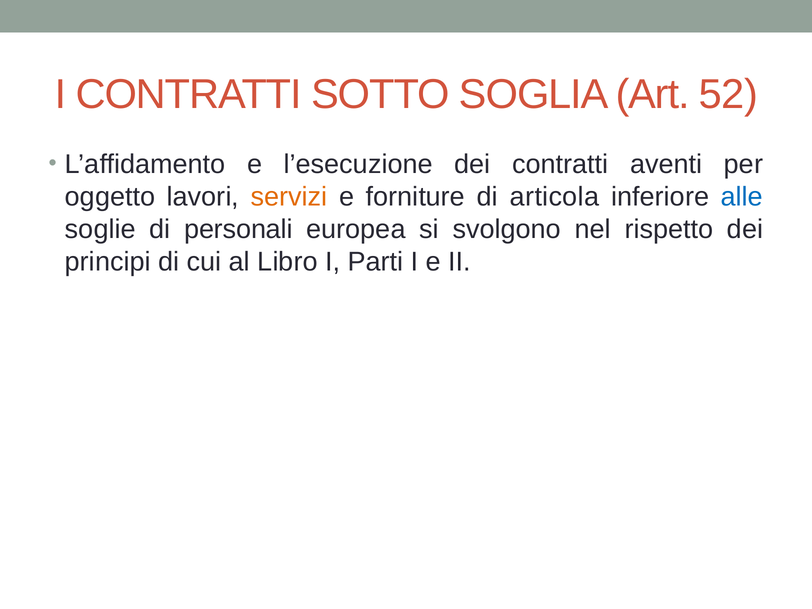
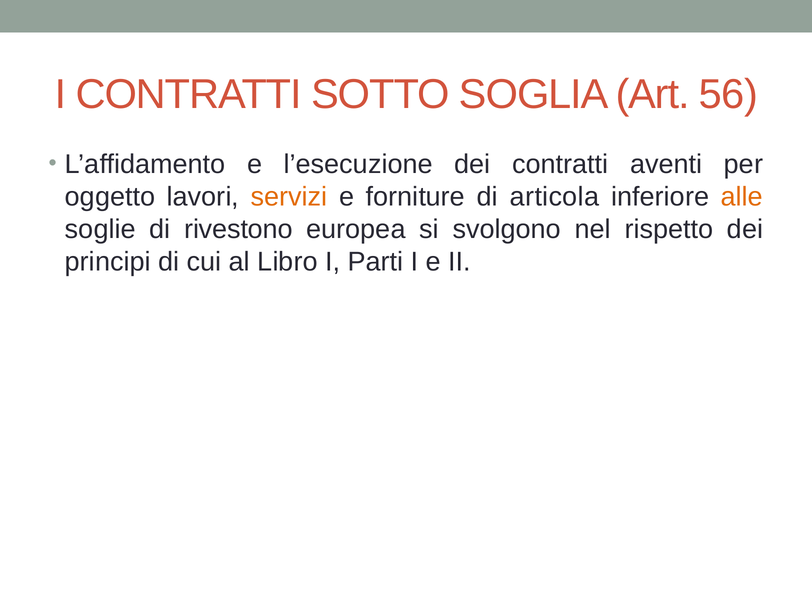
52: 52 -> 56 (728, 94)
alle colour: blue -> orange (742, 197)
personali: personali -> rivestono (238, 229)
